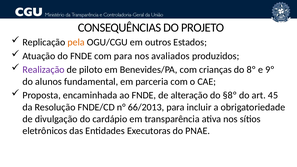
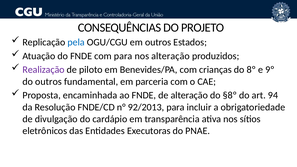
pela colour: orange -> blue (76, 42)
nos avaliados: avaliados -> alteração (171, 56)
do alunos: alunos -> outros (48, 82)
45: 45 -> 94 (273, 95)
66/2013: 66/2013 -> 92/2013 (146, 107)
